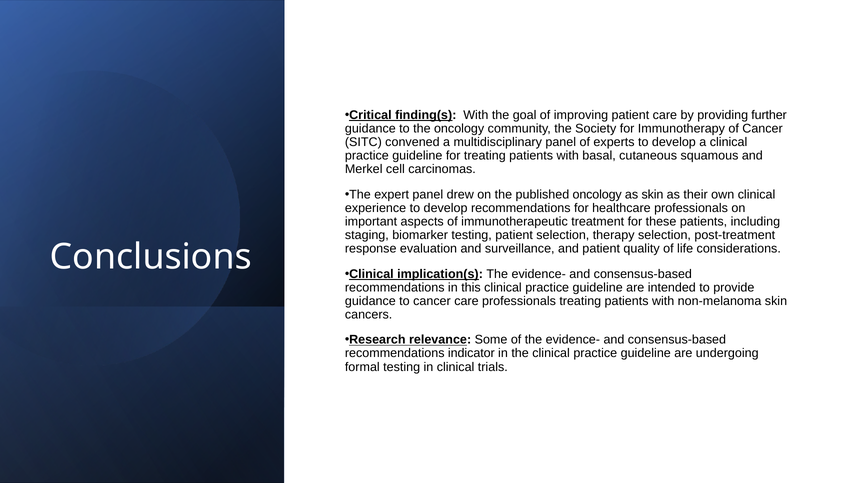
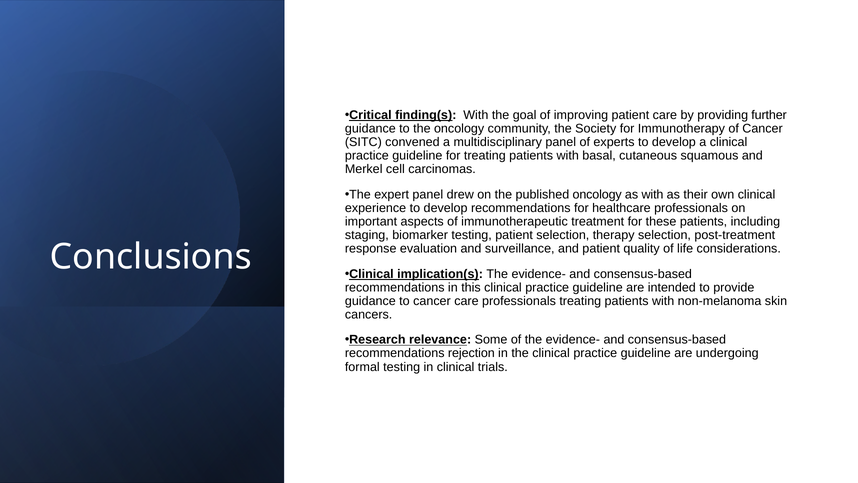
as skin: skin -> with (652, 194)
indicator: indicator -> rejection (471, 353)
